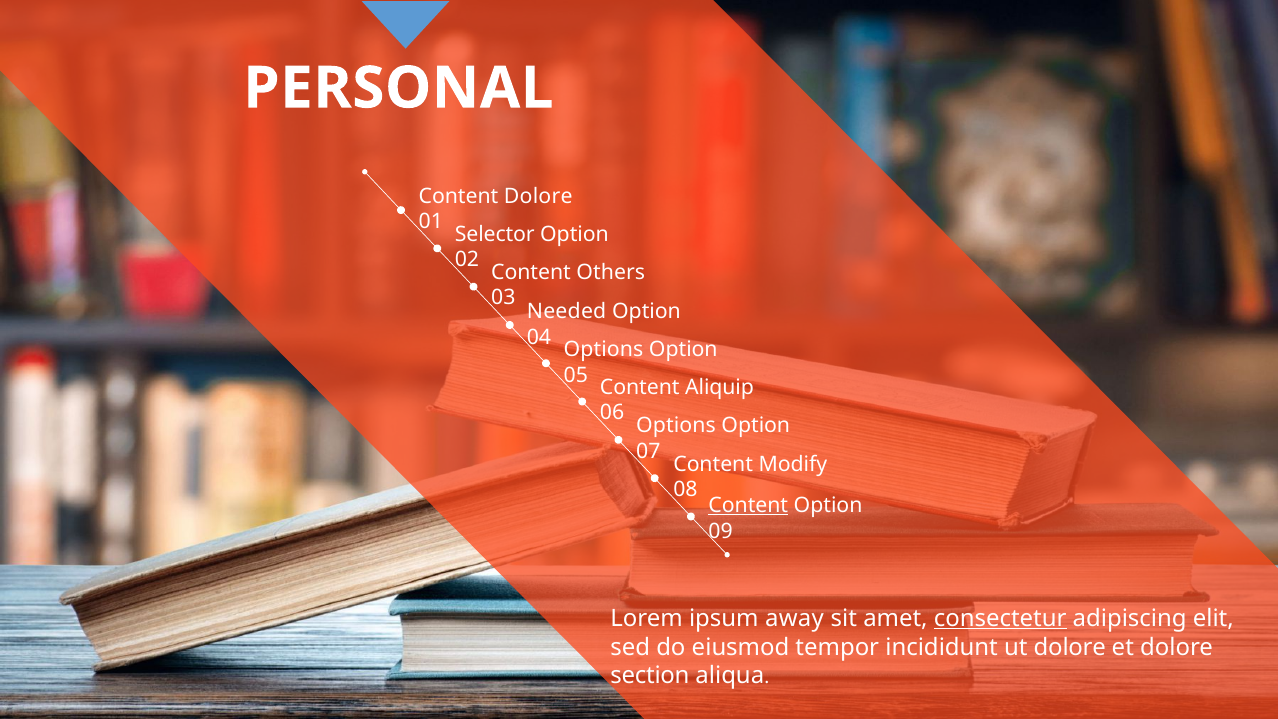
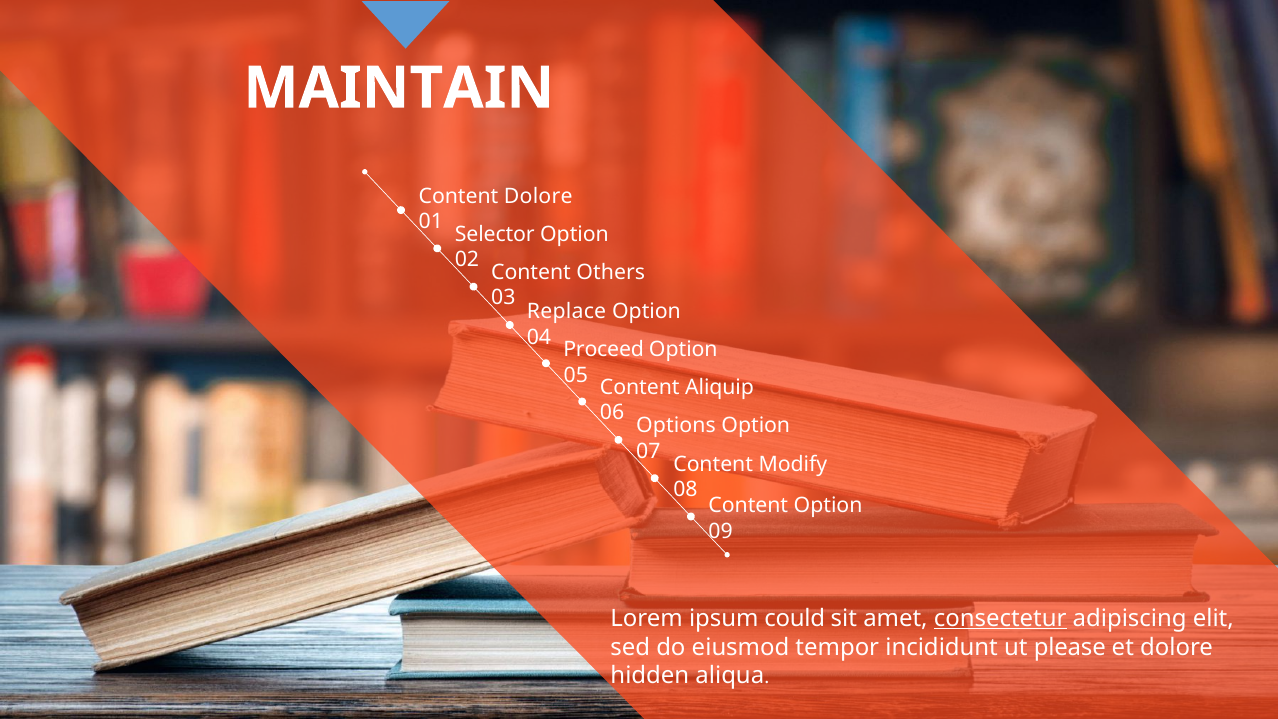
PERSONAL: PERSONAL -> MAINTAIN (399, 88)
Needed: Needed -> Replace (567, 312)
Options: Options -> Proceed (604, 349)
Content underline: present -> none (748, 505)
away: away -> could (795, 618)
ut dolore: dolore -> please (1070, 647)
section: section -> hidden (650, 676)
